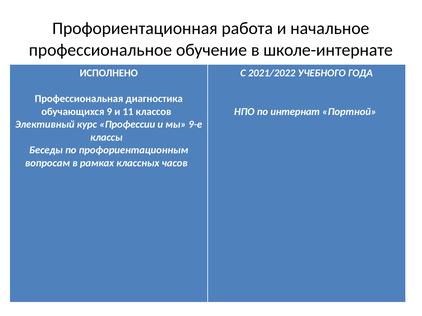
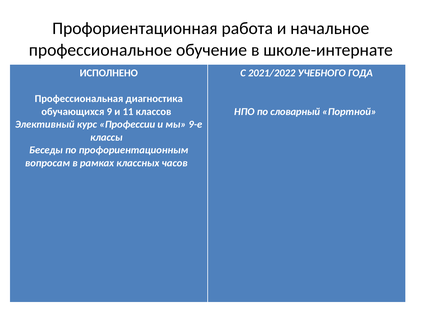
интернат: интернат -> словарный (295, 112)
